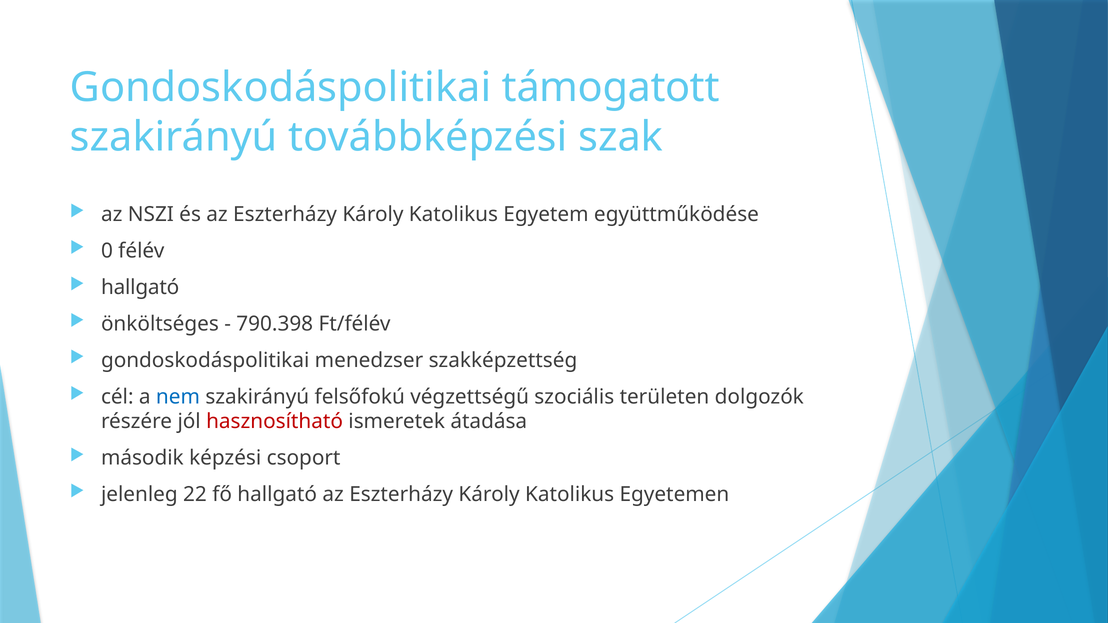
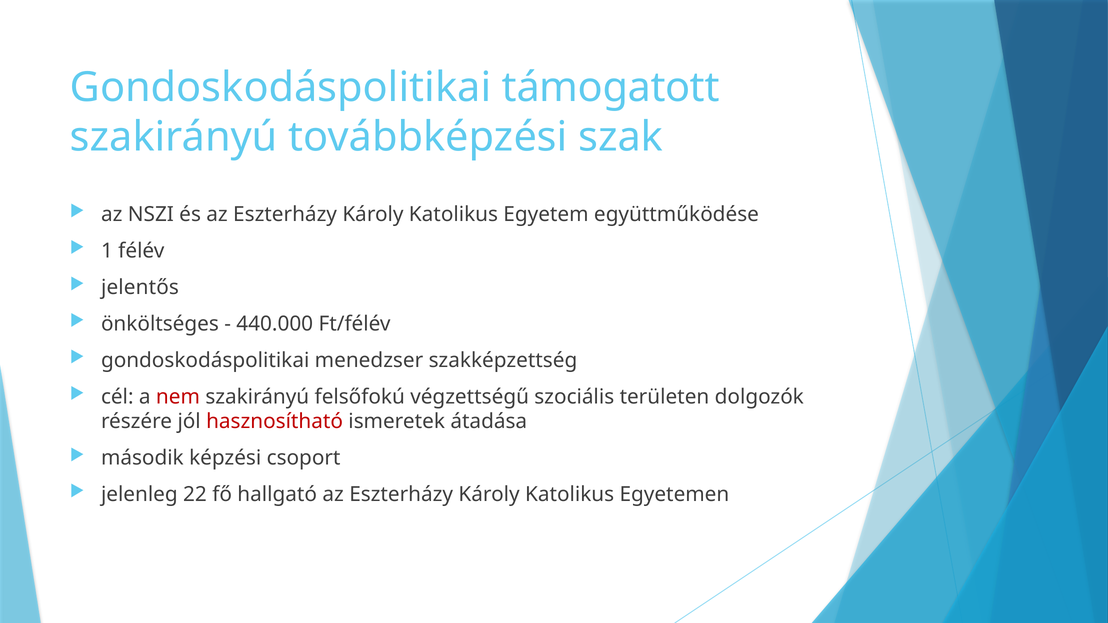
0: 0 -> 1 (107, 251)
hallgató: hallgató -> jelentős (140, 287)
790.398: 790.398 -> 440.000 (275, 324)
nem colour: blue -> red (178, 397)
